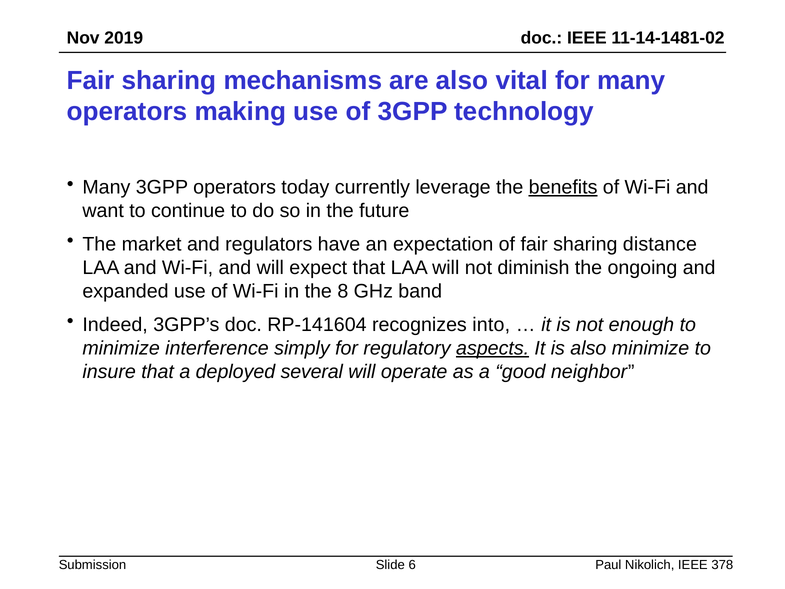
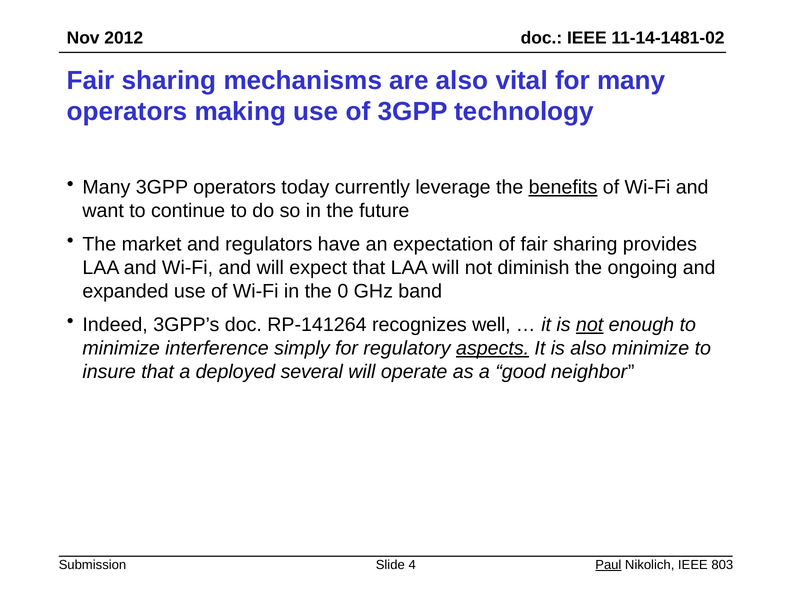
2019: 2019 -> 2012 (124, 38)
distance: distance -> provides (660, 244)
8: 8 -> 0 (343, 291)
RP-141604: RP-141604 -> RP-141264 (317, 325)
into: into -> well (491, 325)
not underline: none -> present (590, 325)
6: 6 -> 4 (412, 565)
Paul underline: none -> present (608, 565)
378: 378 -> 803 (722, 565)
